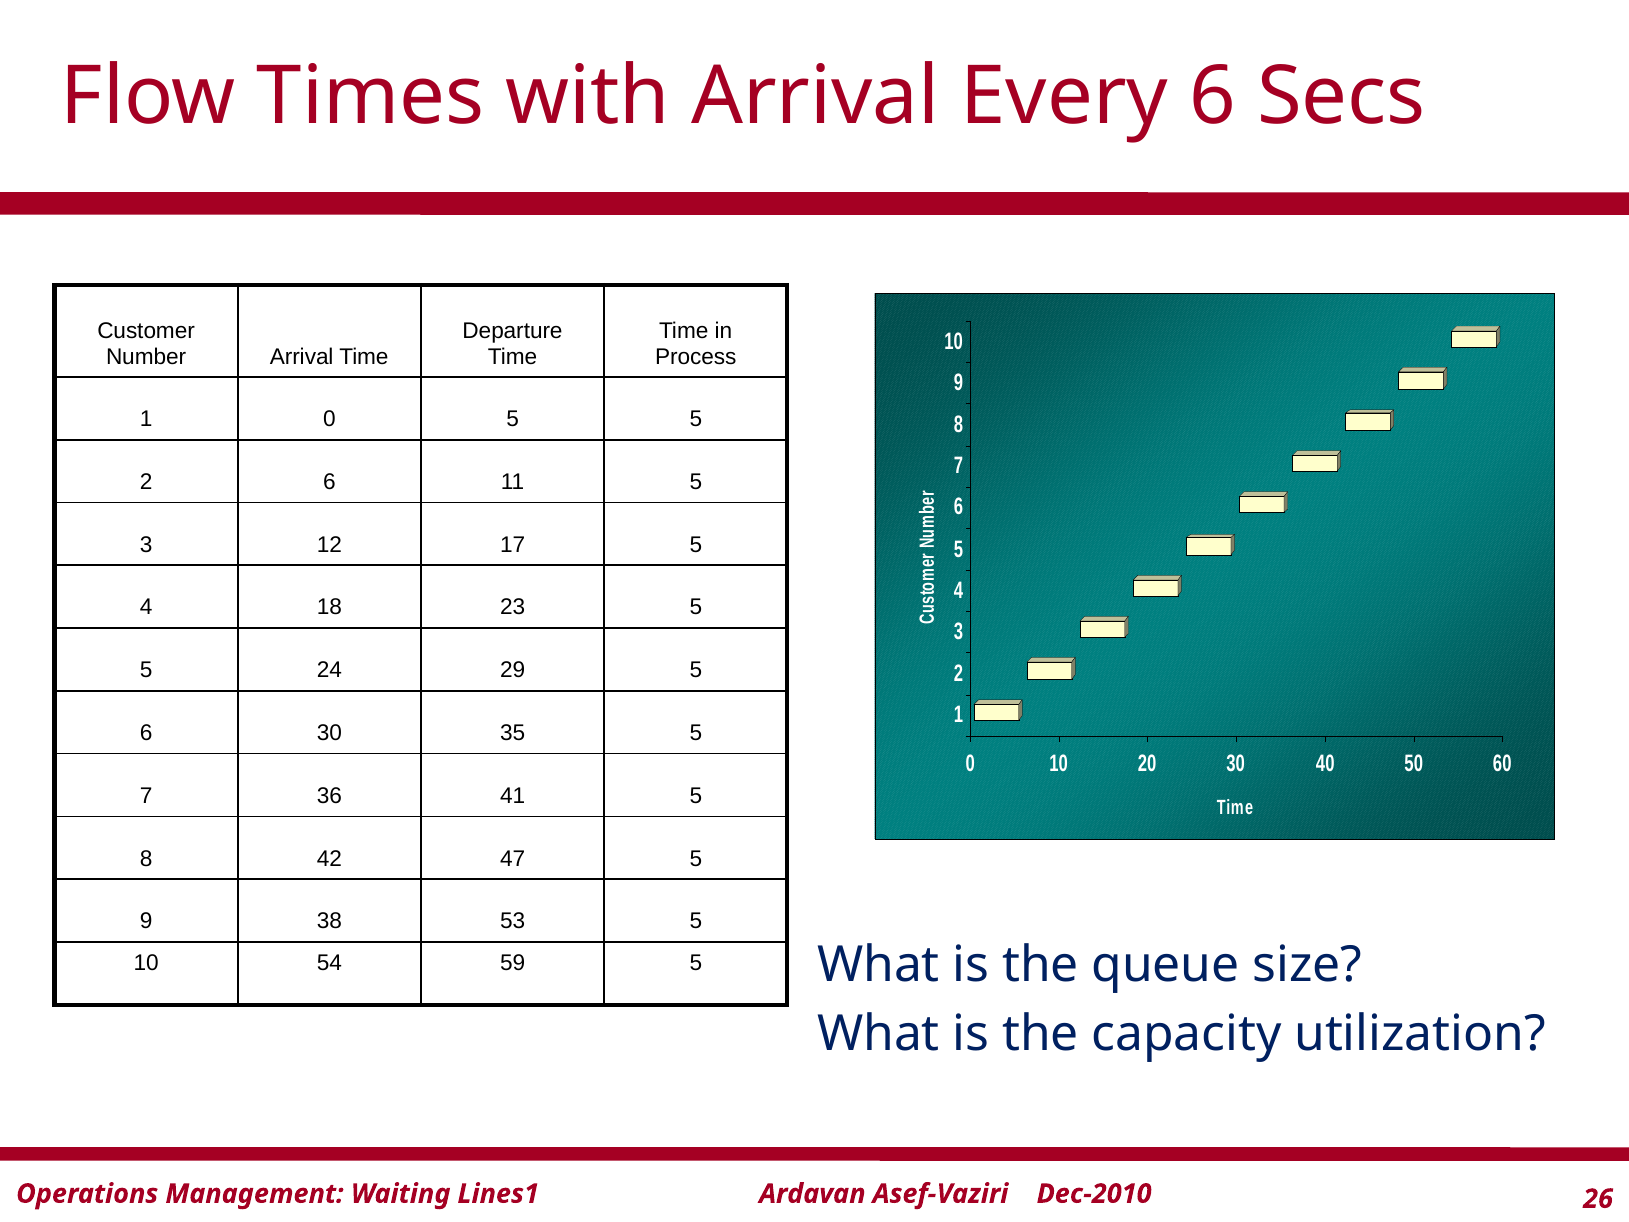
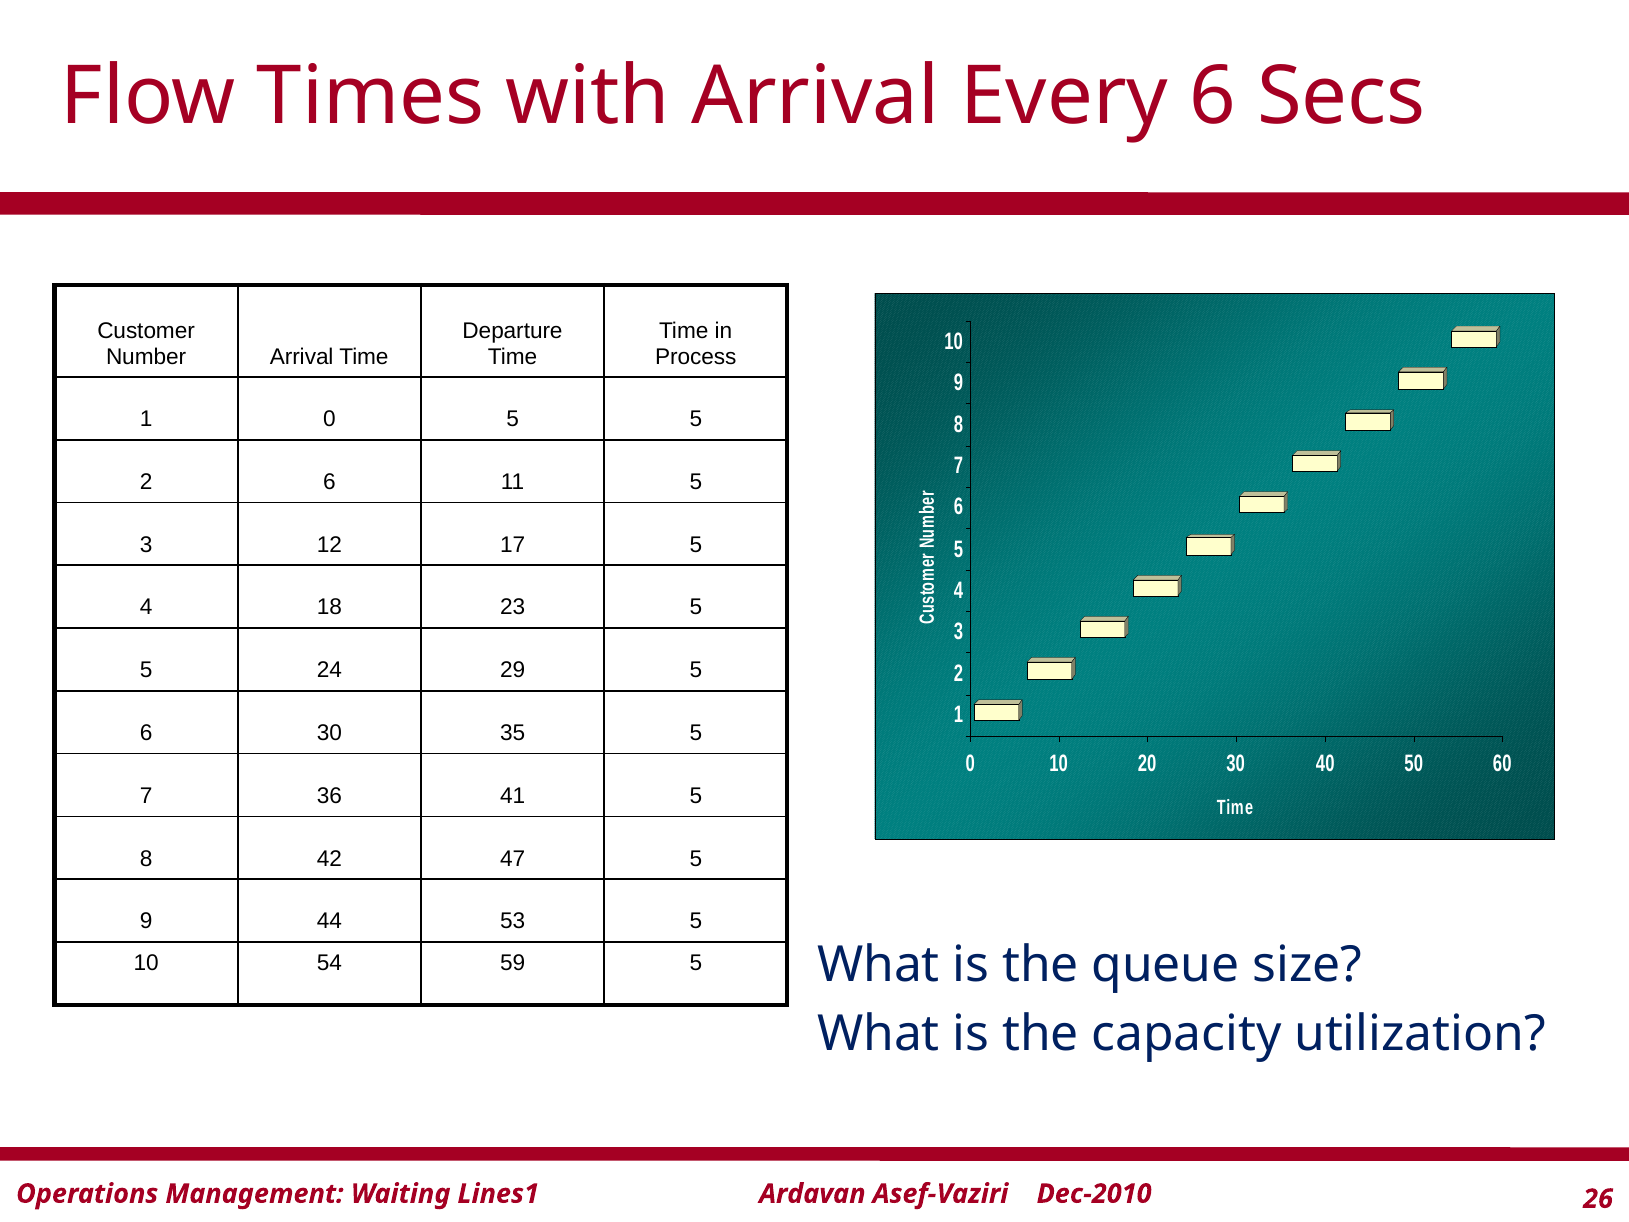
38: 38 -> 44 (329, 921)
